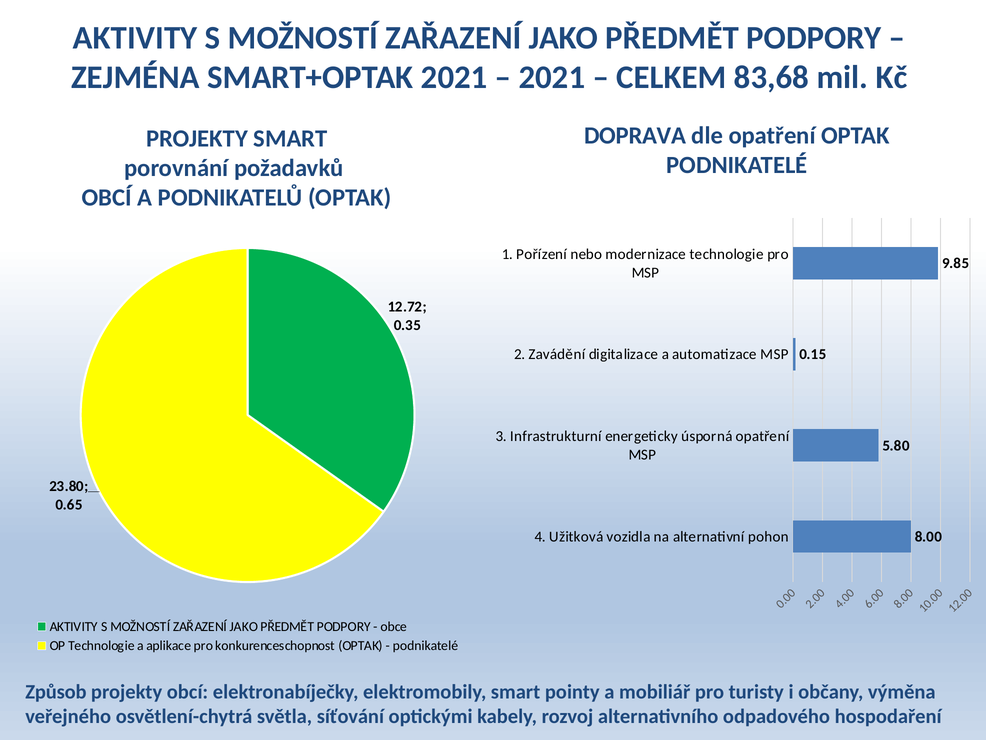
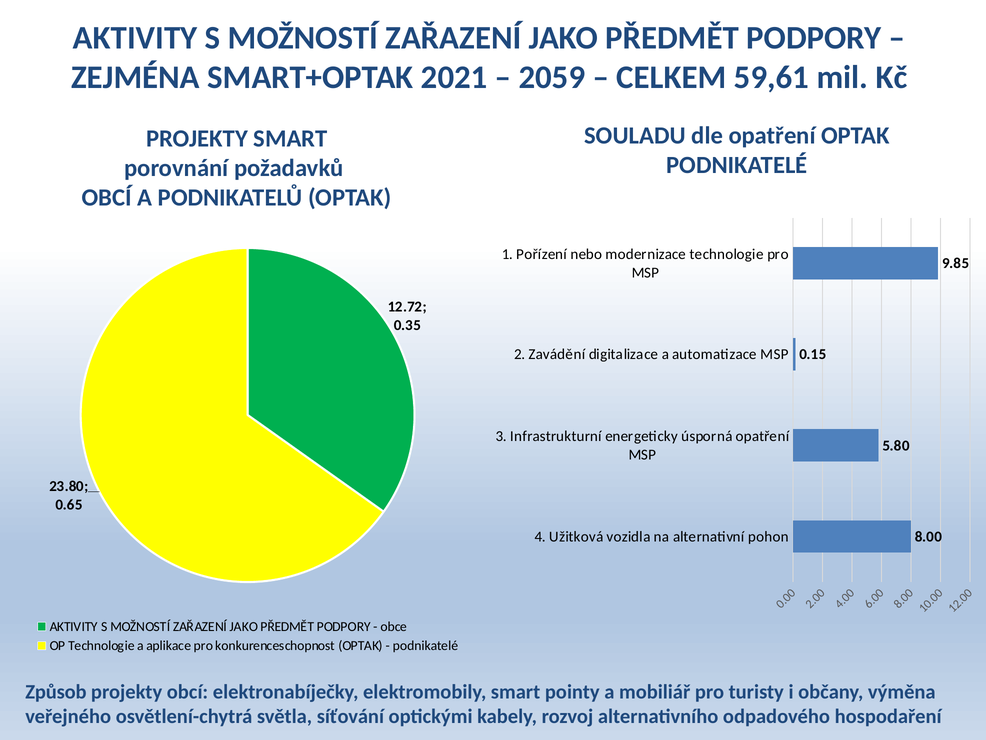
2021: 2021 -> 2059 (552, 77)
83,68: 83,68 -> 59,61 (771, 77)
DOPRAVA: DOPRAVA -> SOULADU (635, 135)
